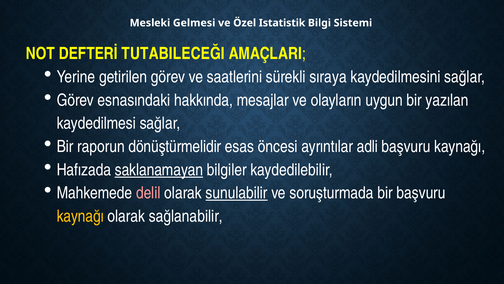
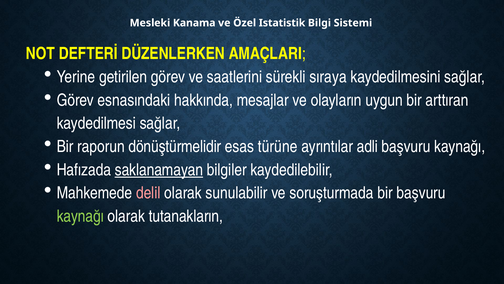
Gelmesi: Gelmesi -> Kanama (194, 23)
TUTABILECEĞI: TUTABILECEĞI -> DÜZENLERKEN (173, 54)
yazılan: yazılan -> arttıran (447, 100)
öncesi: öncesi -> türüne (278, 146)
sunulabilir underline: present -> none (237, 193)
kaynağı colour: yellow -> light green (80, 216)
sağlanabilir: sağlanabilir -> tutanakların (186, 216)
